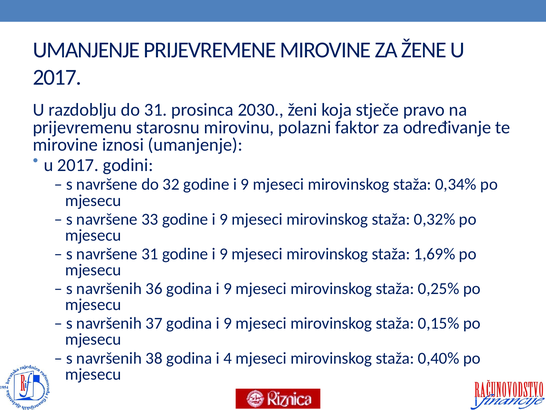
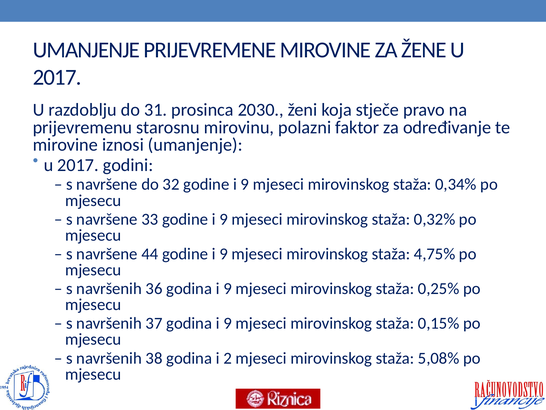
navršene 31: 31 -> 44 (150, 254)
1,69%: 1,69% -> 4,75% (435, 254)
4: 4 -> 2 (228, 358)
0,40%: 0,40% -> 5,08% (439, 358)
